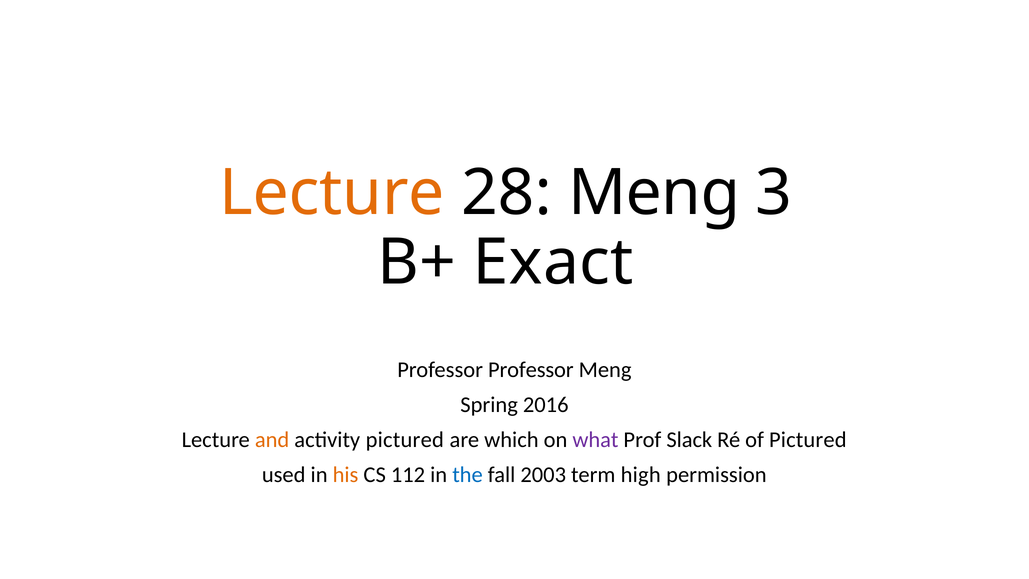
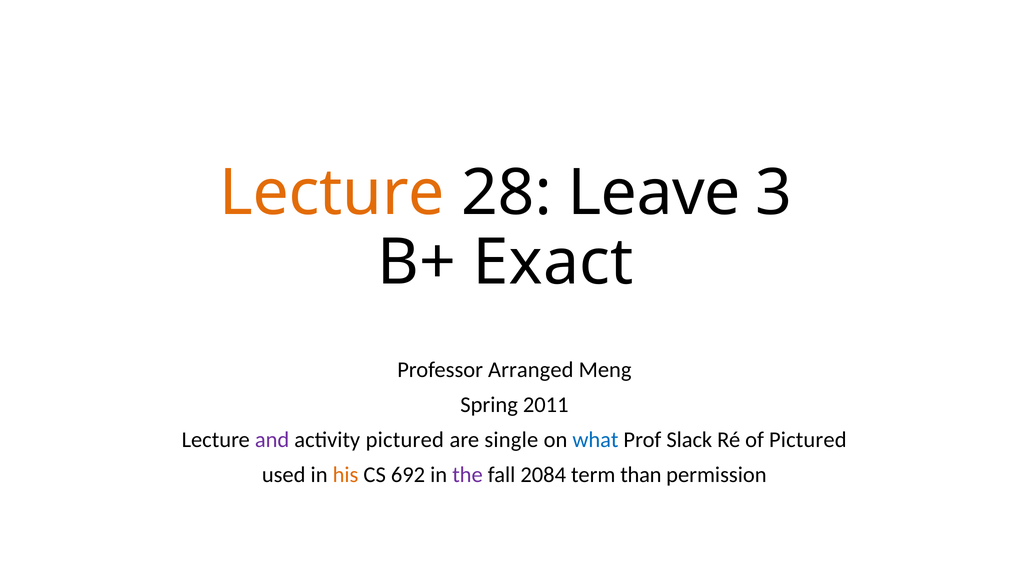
28 Meng: Meng -> Leave (654, 193)
Professor Professor: Professor -> Arranged (531, 370)
2016: 2016 -> 2011 (546, 405)
and colour: orange -> purple (272, 440)
which: which -> single (511, 440)
what colour: purple -> blue (595, 440)
112: 112 -> 692 (408, 475)
the colour: blue -> purple (467, 475)
2003: 2003 -> 2084 (543, 475)
high: high -> than (641, 475)
